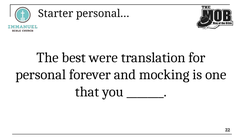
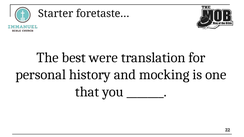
personal…: personal… -> foretaste… (103, 14)
forever: forever -> history (90, 75)
